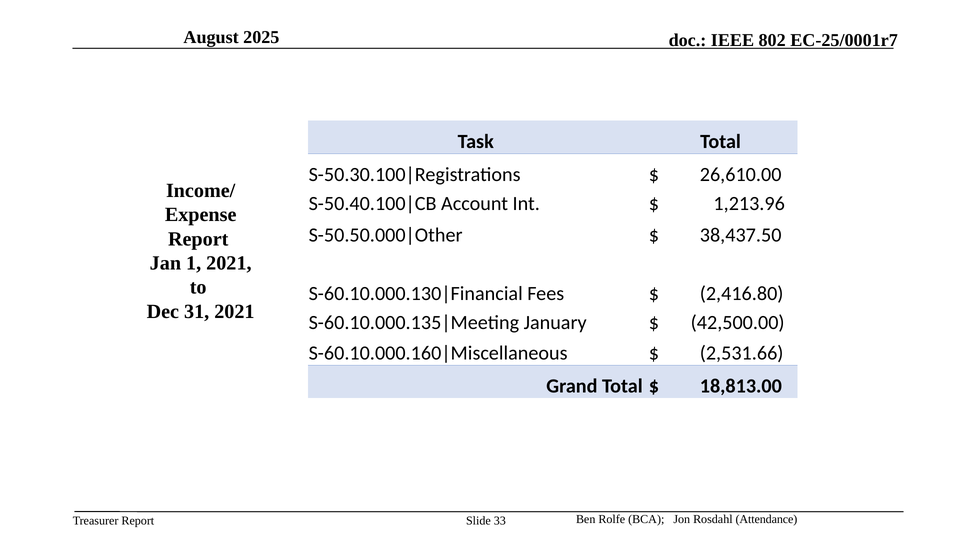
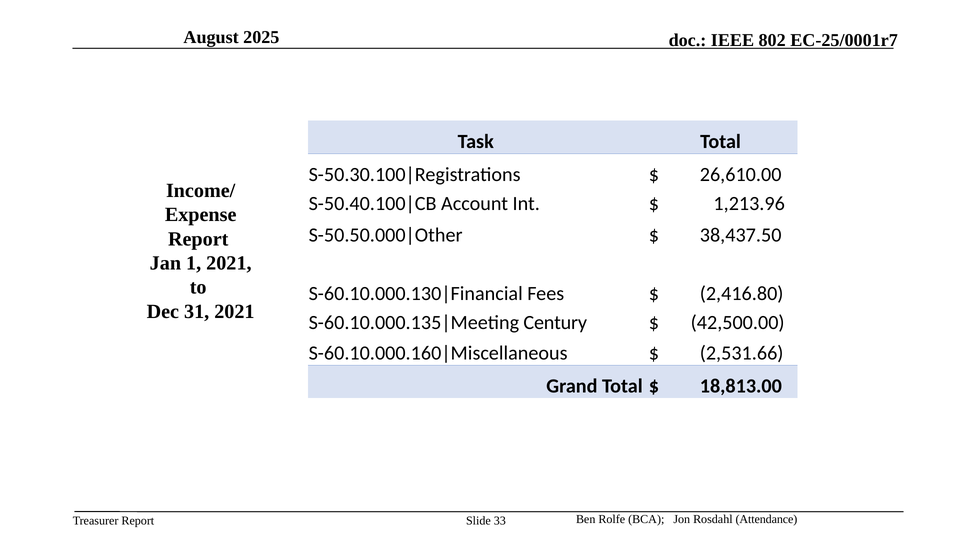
January: January -> Century (555, 323)
